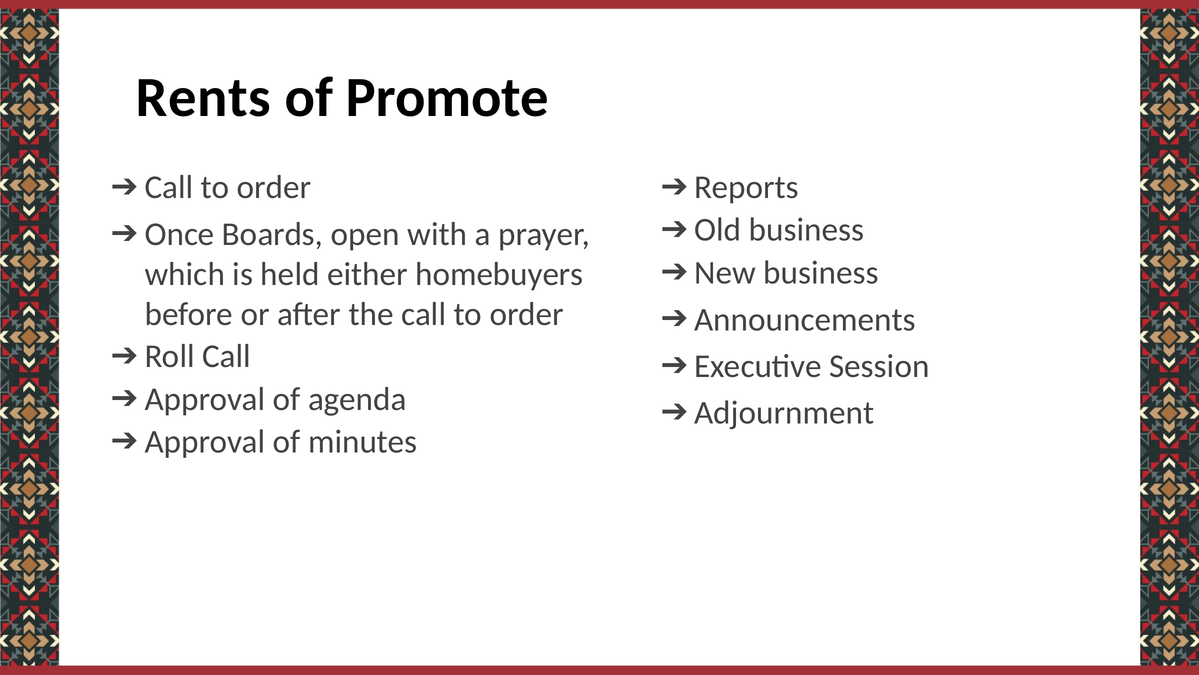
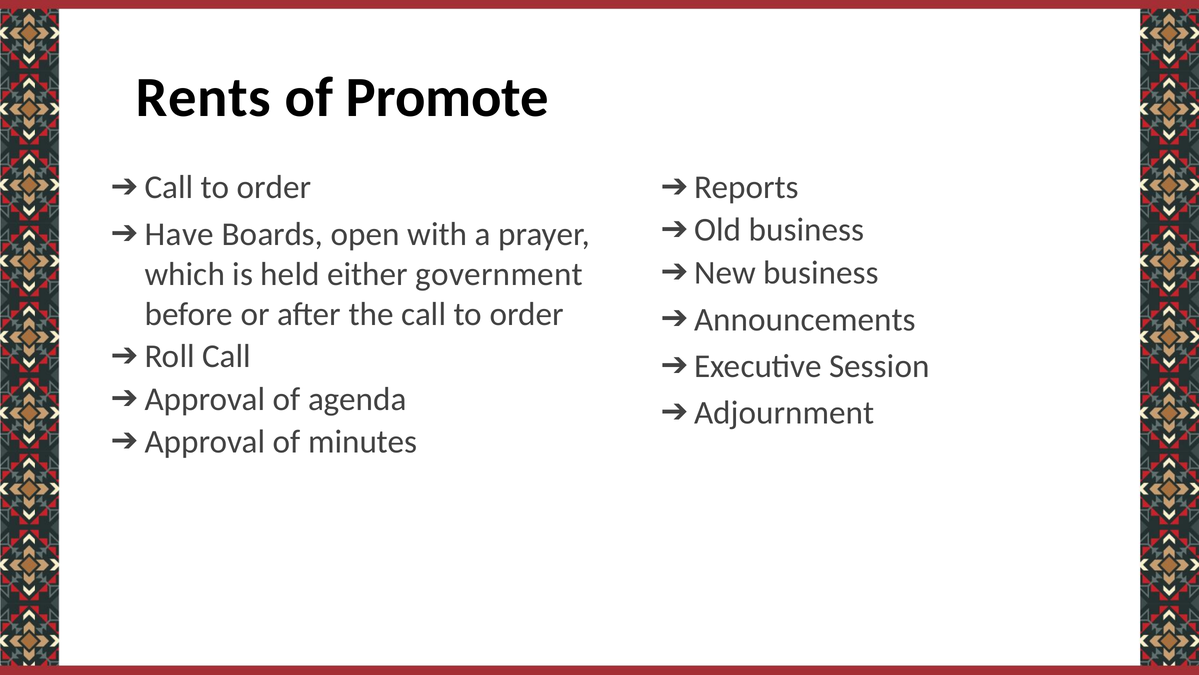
Once: Once -> Have (179, 234)
homebuyers: homebuyers -> government (499, 274)
